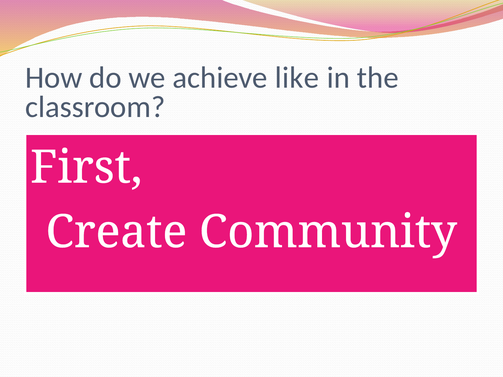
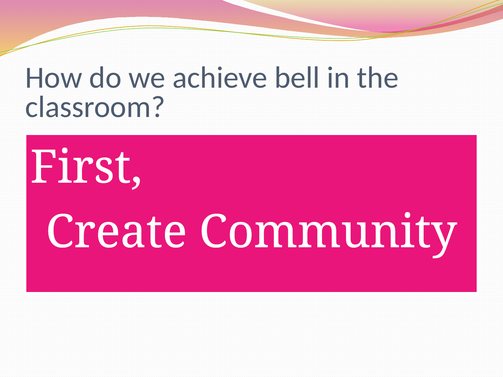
like: like -> bell (297, 78)
